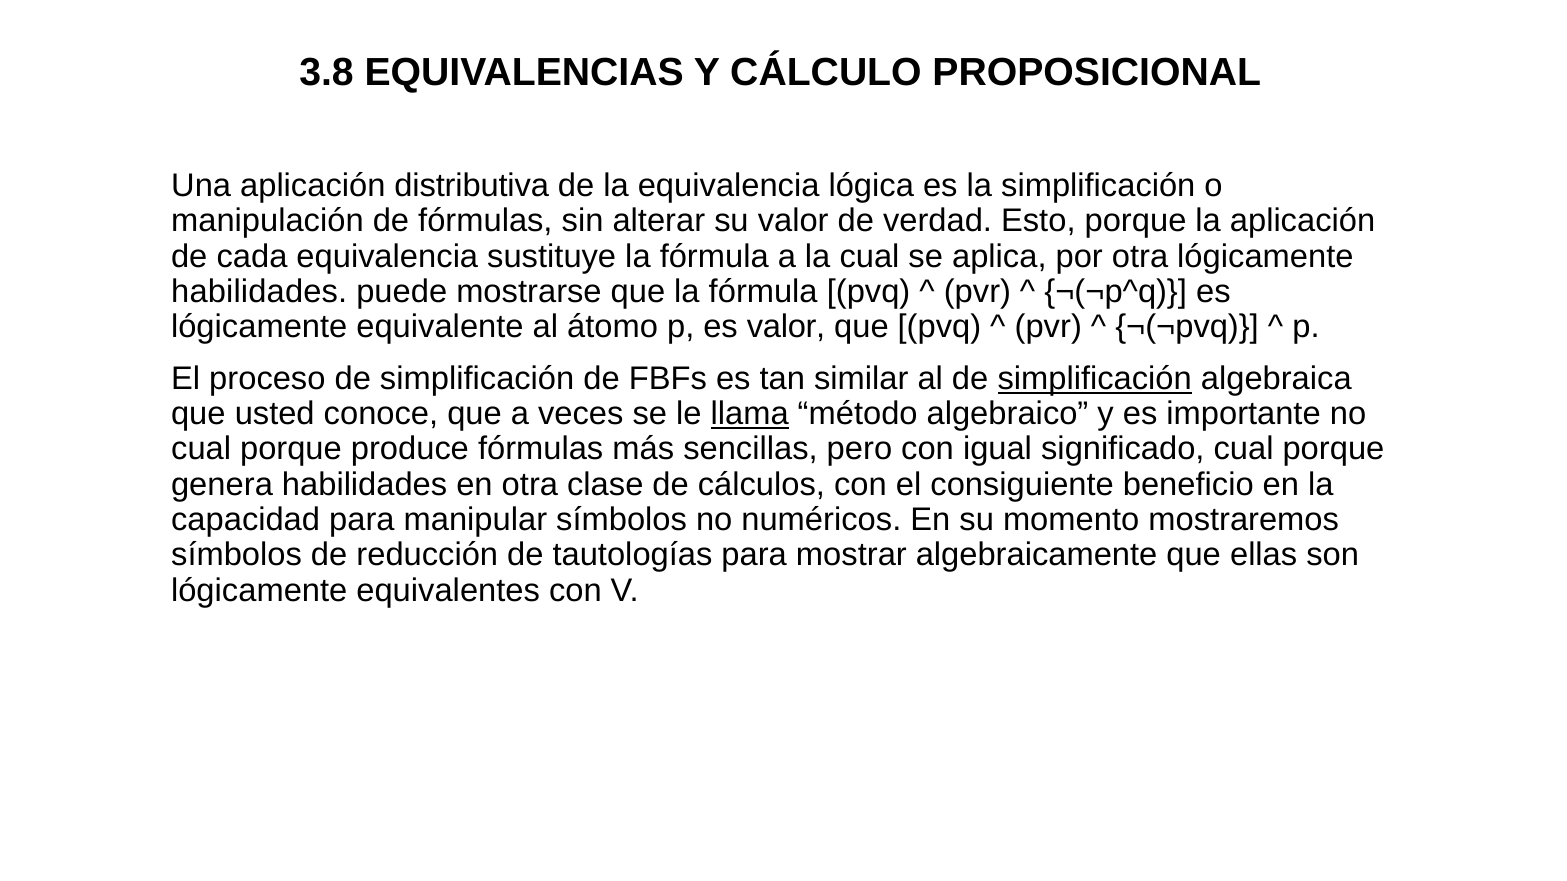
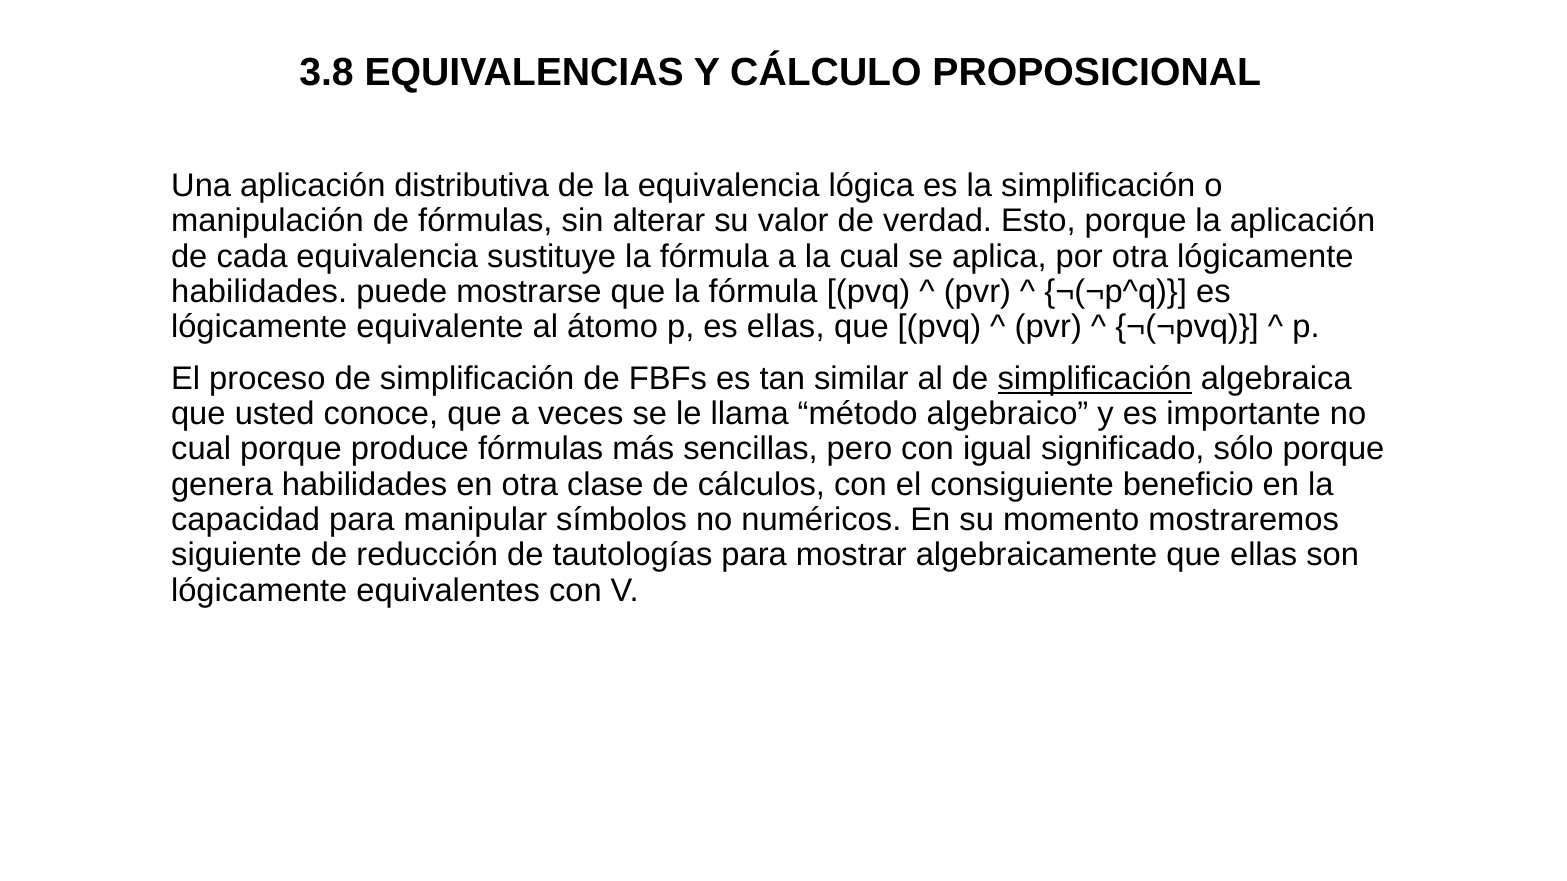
es valor: valor -> ellas (786, 327)
llama underline: present -> none (750, 414)
significado cual: cual -> sólo (1244, 449)
símbolos: símbolos -> siguiente (237, 555)
